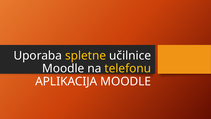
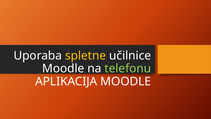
telefonu colour: yellow -> light green (128, 68)
